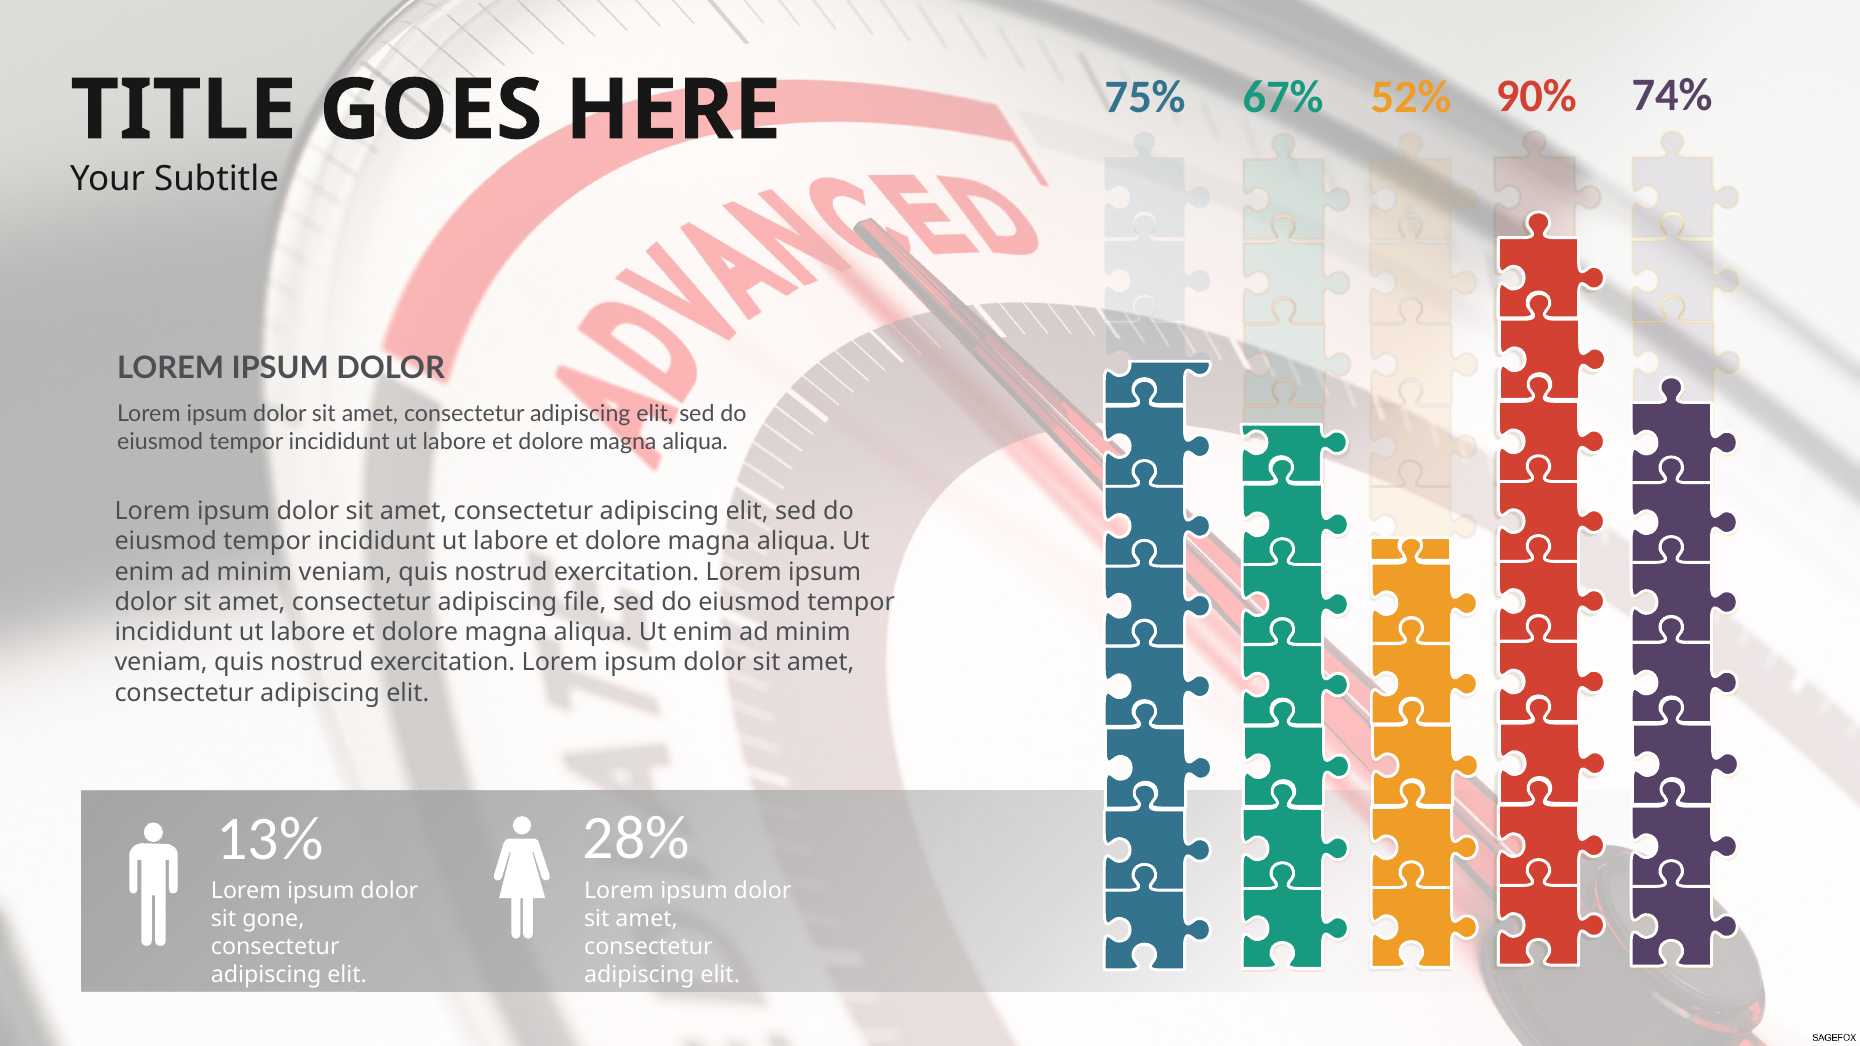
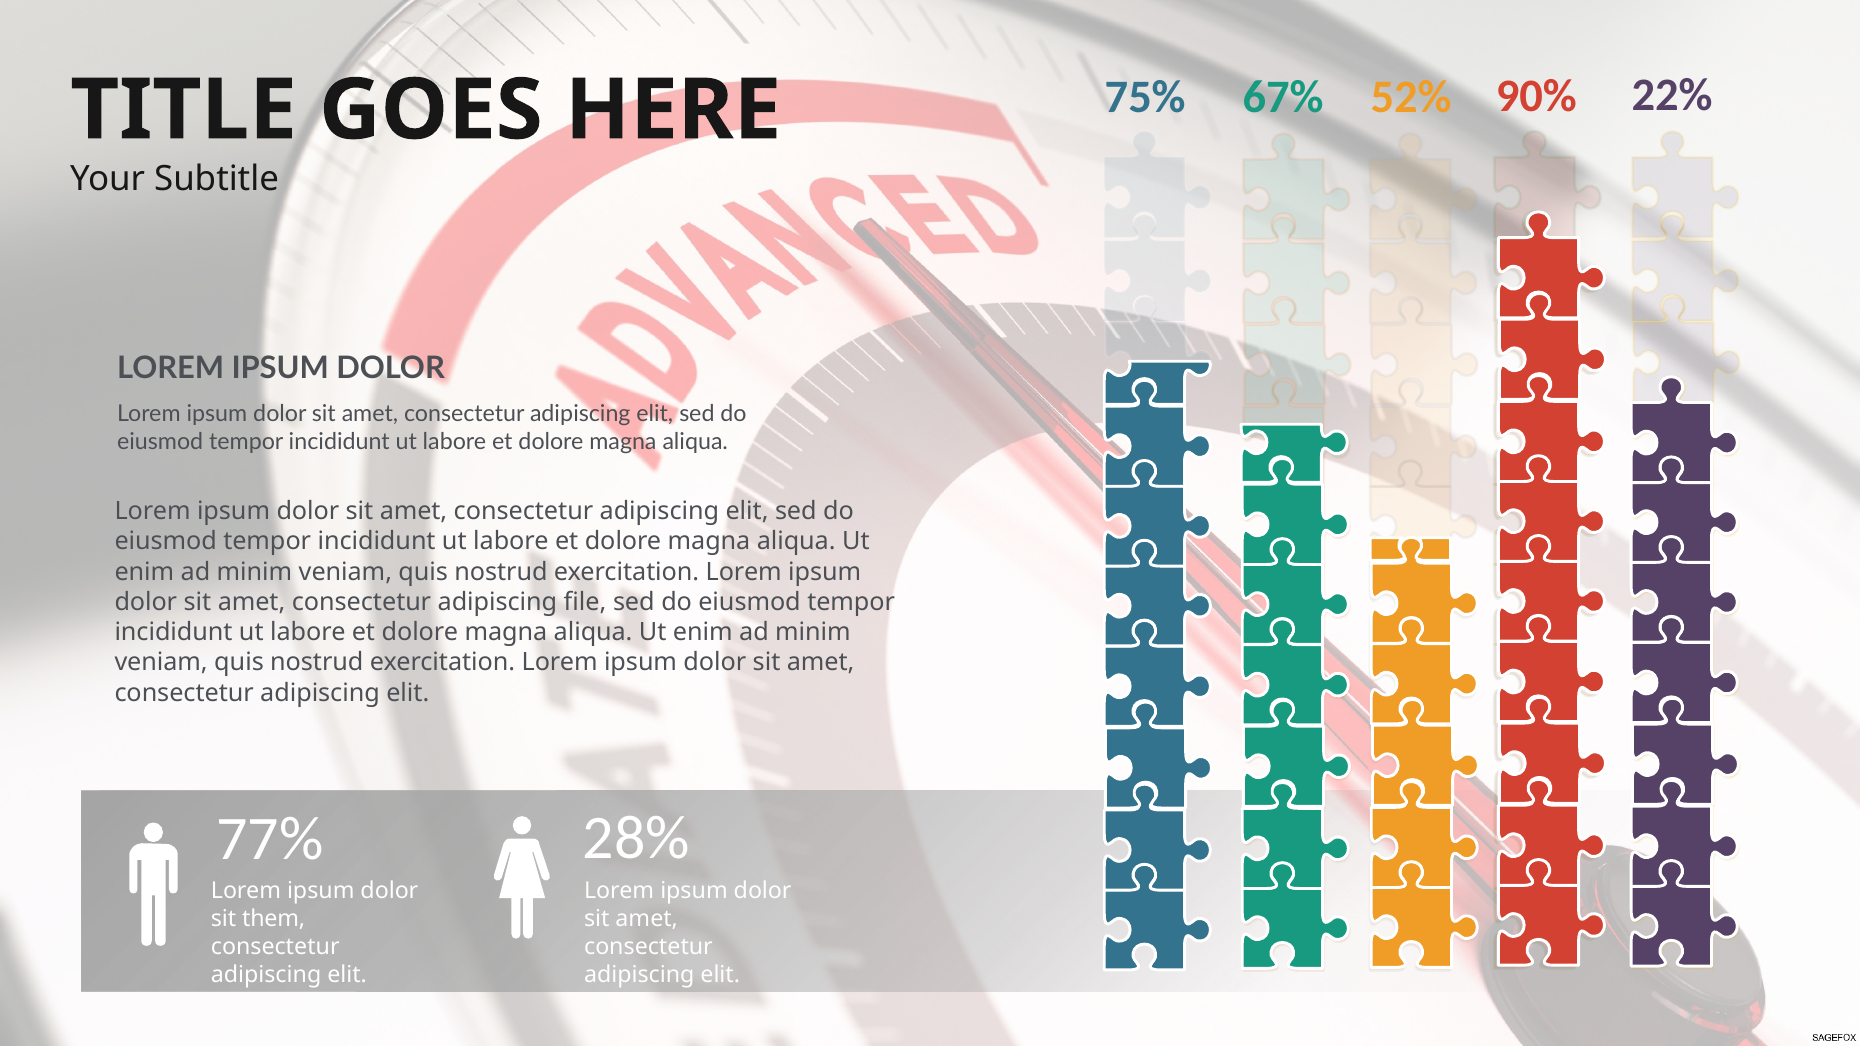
74%: 74% -> 22% (1672, 95)
13%: 13% -> 77% (270, 839)
gone: gone -> them (274, 919)
